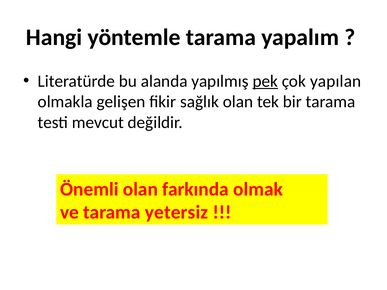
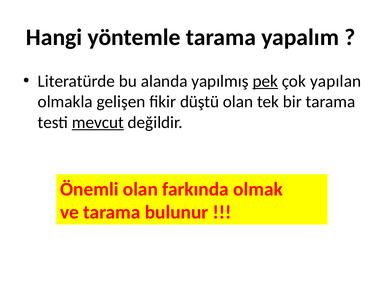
sağlık: sağlık -> düştü (200, 102)
mevcut underline: none -> present (98, 122)
yetersiz: yetersiz -> bulunur (177, 213)
